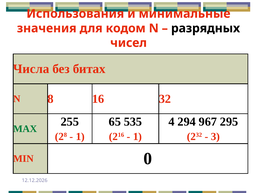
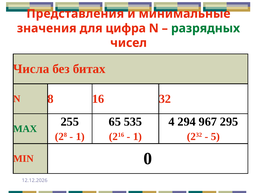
Использования: Использования -> Представления (75, 14)
кодом: кодом -> цифра (126, 28)
разрядных colour: black -> green (206, 28)
3: 3 -> 5 (215, 136)
